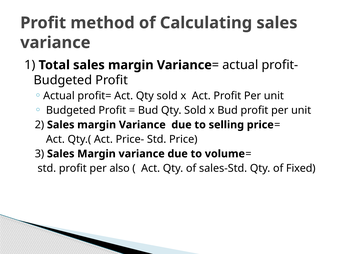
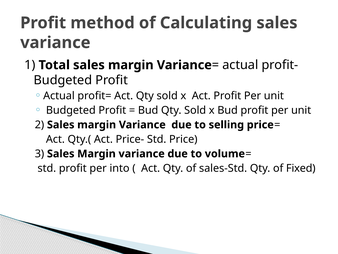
also: also -> into (120, 168)
